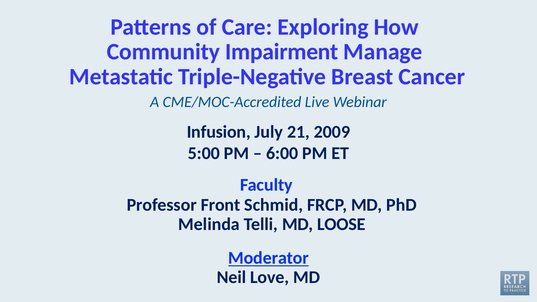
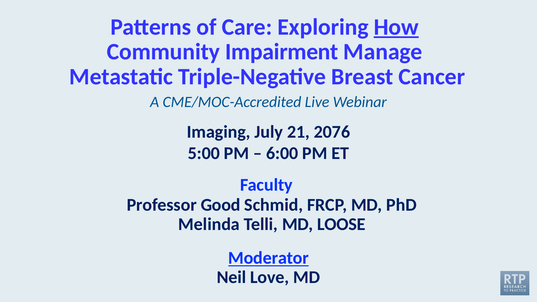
How underline: none -> present (396, 27)
Infusion: Infusion -> Imaging (219, 132)
2009: 2009 -> 2076 (332, 132)
Front: Front -> Good (221, 205)
